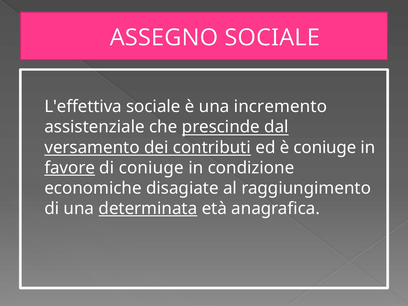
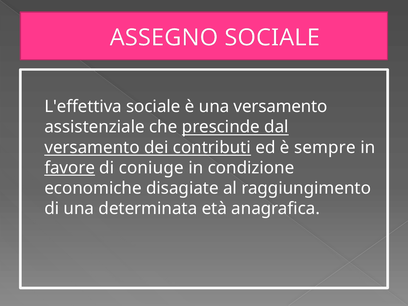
una incremento: incremento -> versamento (281, 107)
è coniuge: coniuge -> sempre (325, 147)
determinata underline: present -> none (148, 209)
